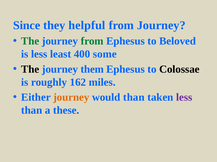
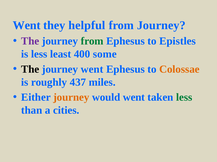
Since: Since -> Went (27, 25)
The colour: green -> purple (30, 41)
Beloved: Beloved -> Epistles (178, 41)
journey them: them -> went (92, 69)
Colossae colour: black -> orange (179, 69)
162: 162 -> 437 (78, 82)
would than: than -> went (134, 98)
less colour: purple -> green (184, 98)
these: these -> cities (66, 111)
